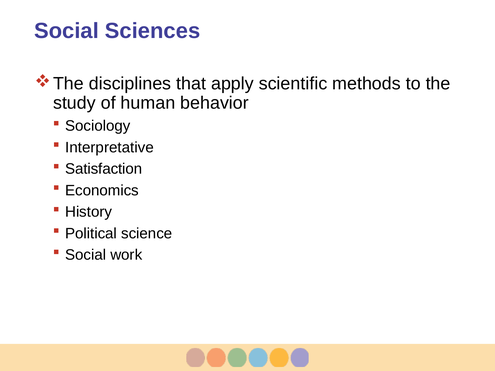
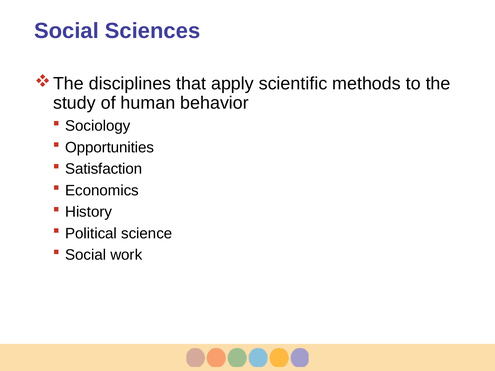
Interpretative: Interpretative -> Opportunities (110, 148)
